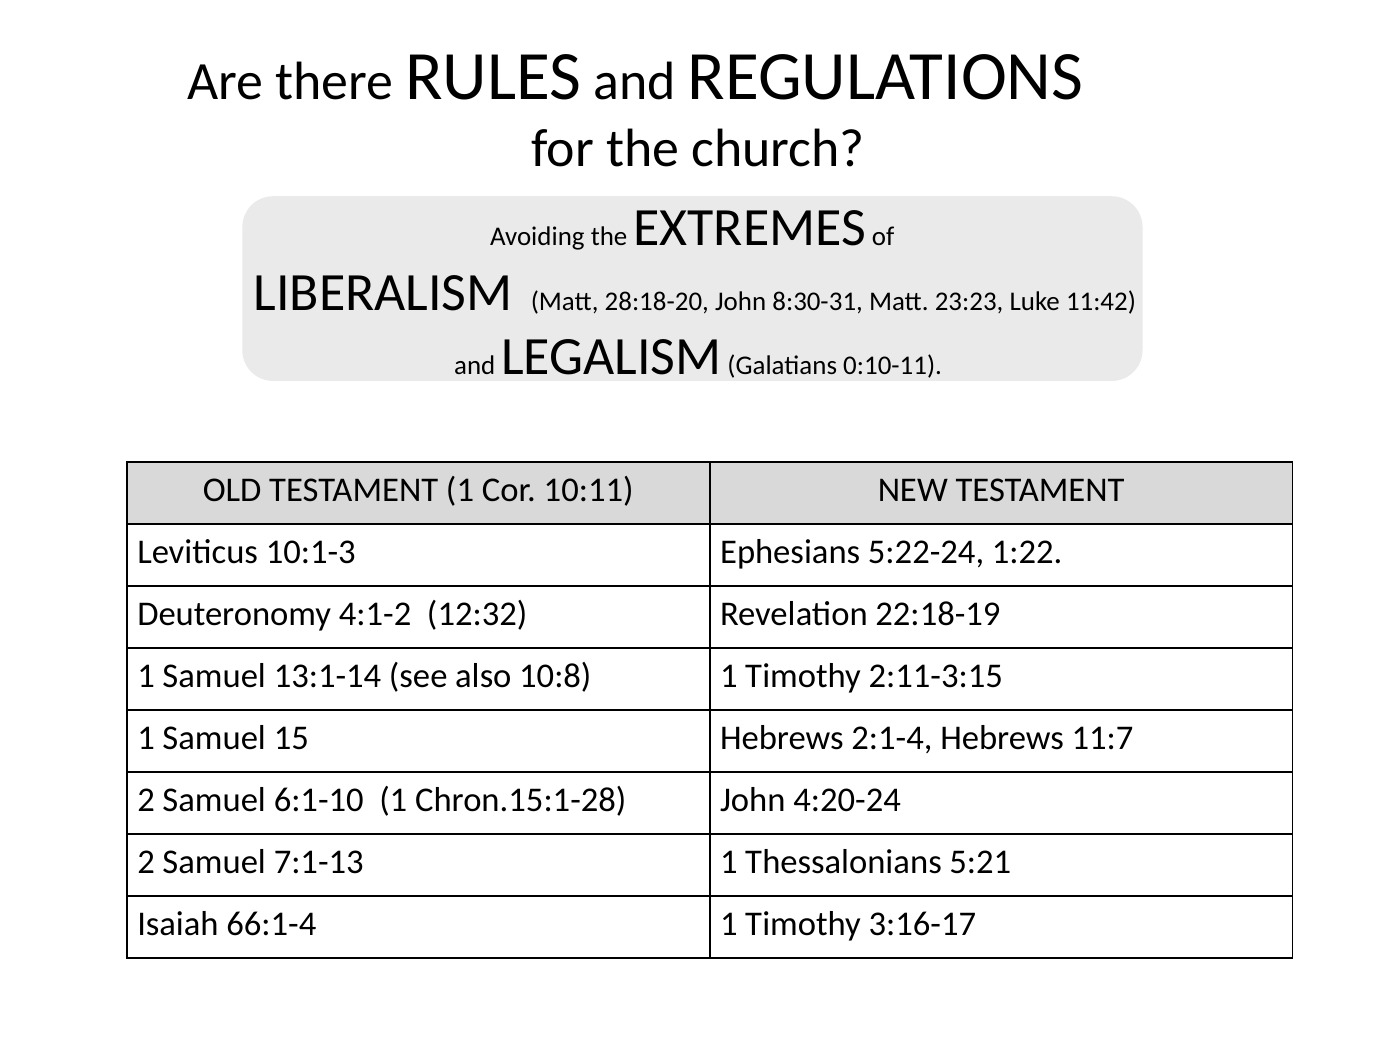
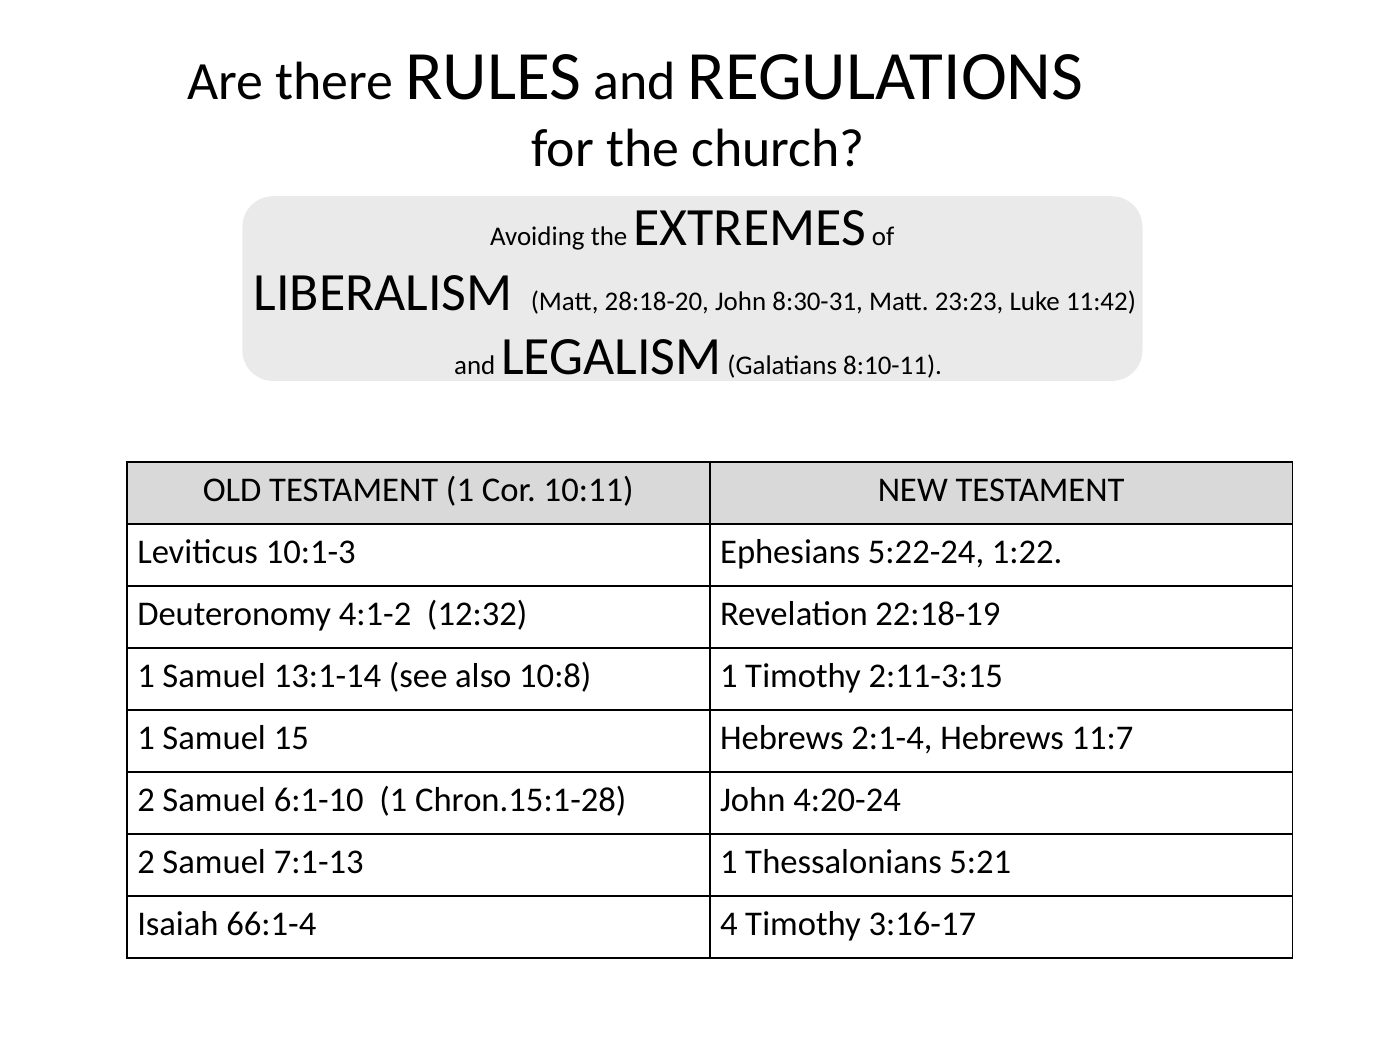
0:10-11: 0:10-11 -> 8:10-11 (893, 366)
66:1-4 1: 1 -> 4 (729, 924)
